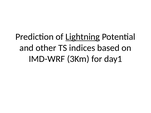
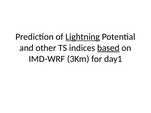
based underline: none -> present (108, 48)
